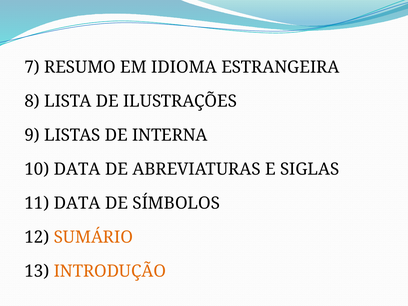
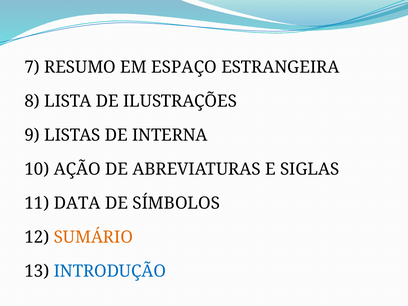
IDIOMA: IDIOMA -> ESPAÇO (184, 67)
10 DATA: DATA -> AÇÃO (77, 169)
INTRODUÇÃO colour: orange -> blue (110, 271)
